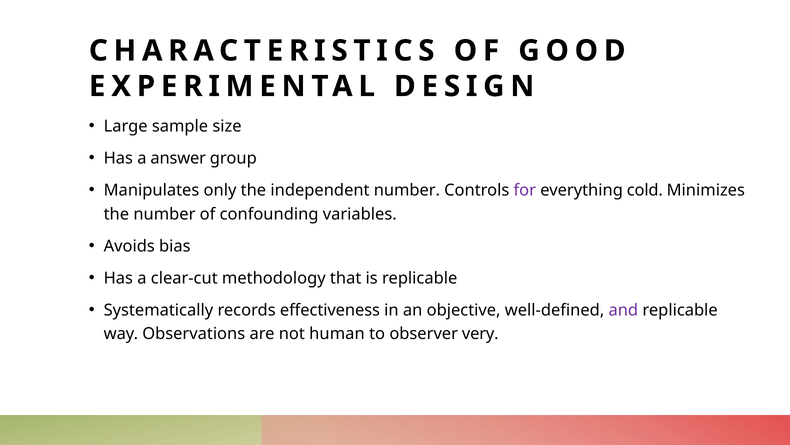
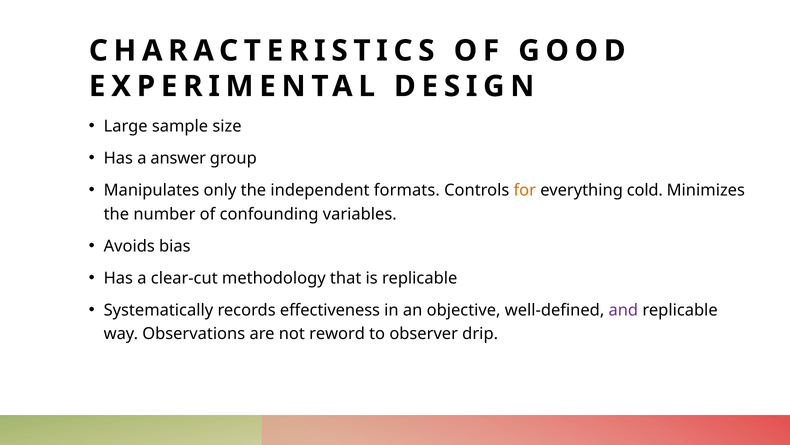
independent number: number -> formats (407, 190)
for colour: purple -> orange (525, 190)
human: human -> reword (337, 334)
very: very -> drip (480, 334)
